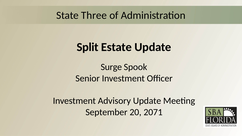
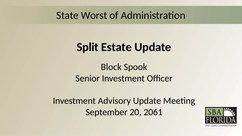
Three: Three -> Worst (94, 15)
Surge: Surge -> Block (111, 67)
2071: 2071 -> 2061 (153, 112)
